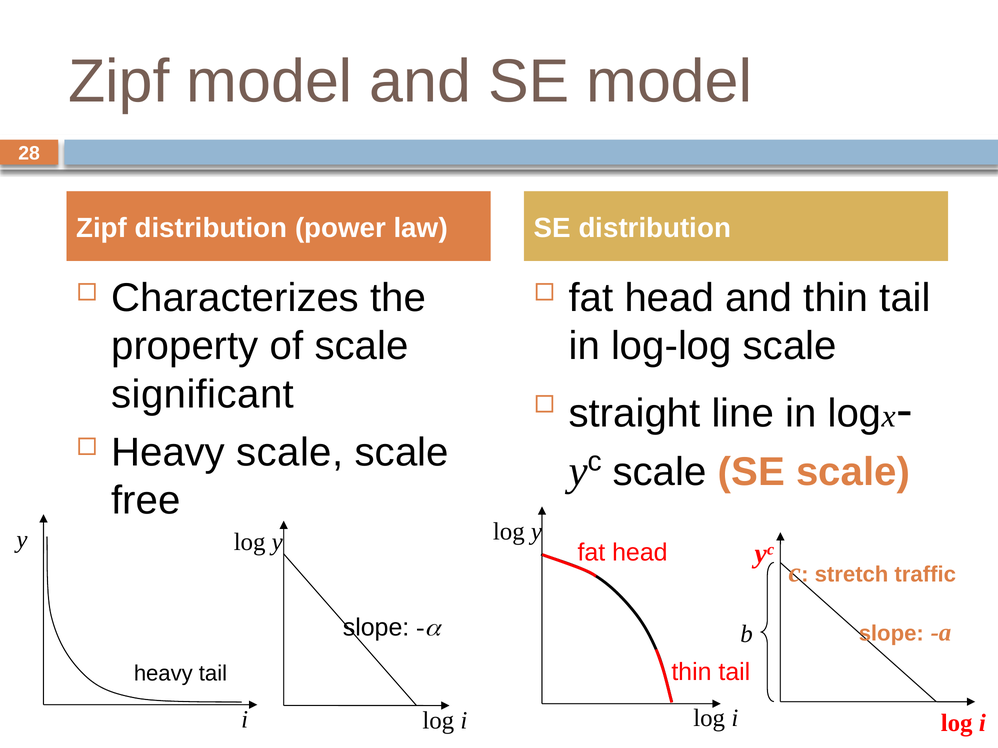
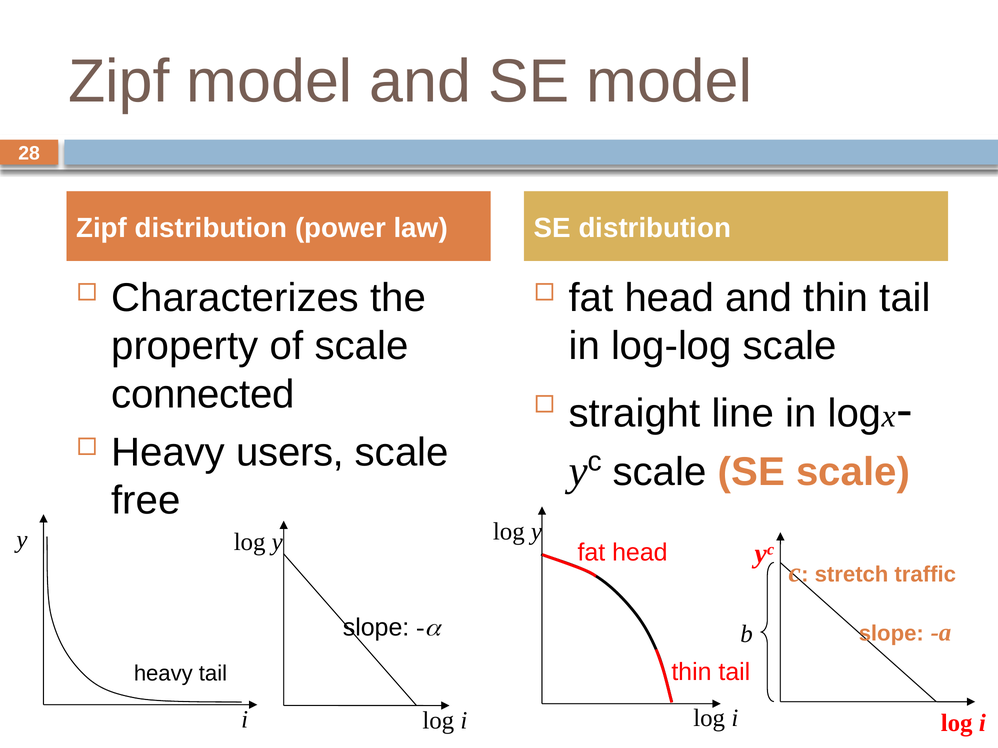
significant: significant -> connected (203, 395)
Heavy scale: scale -> users (290, 453)
